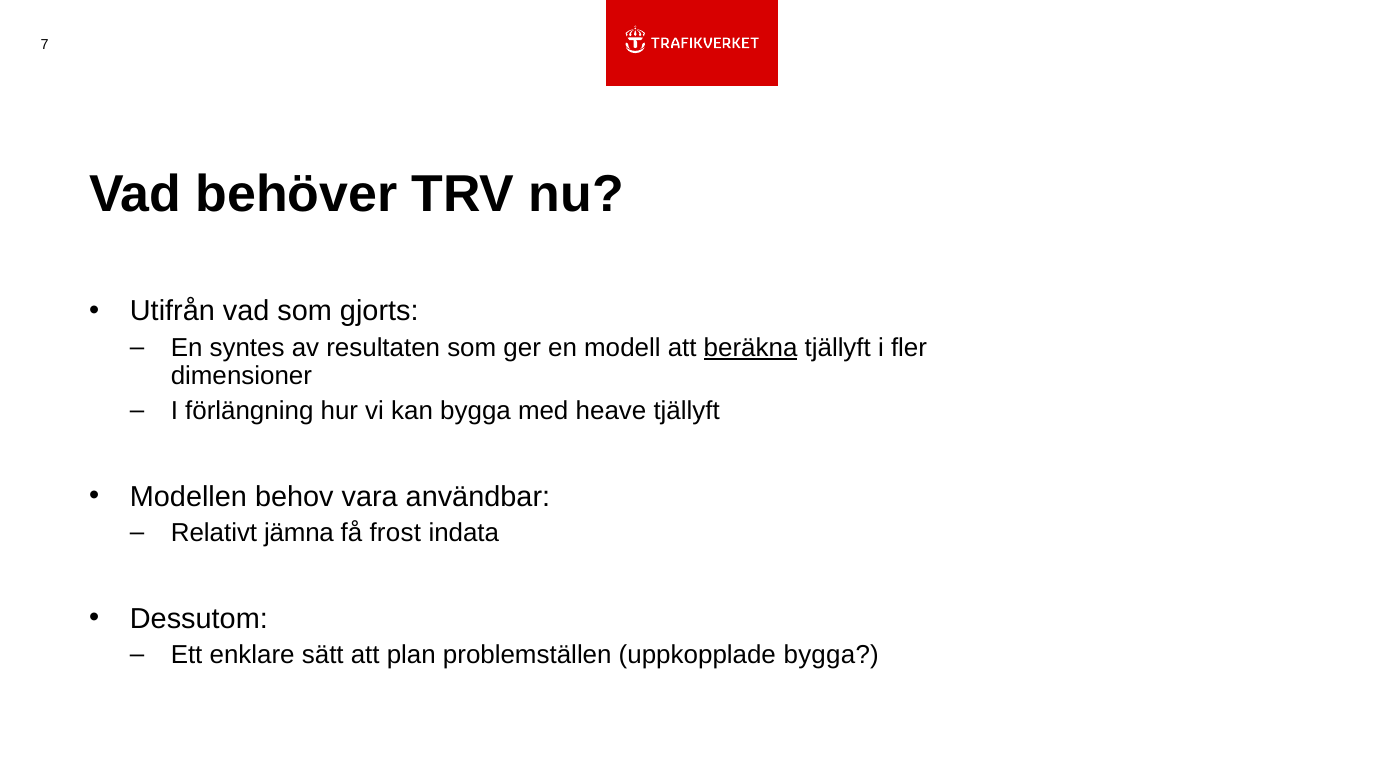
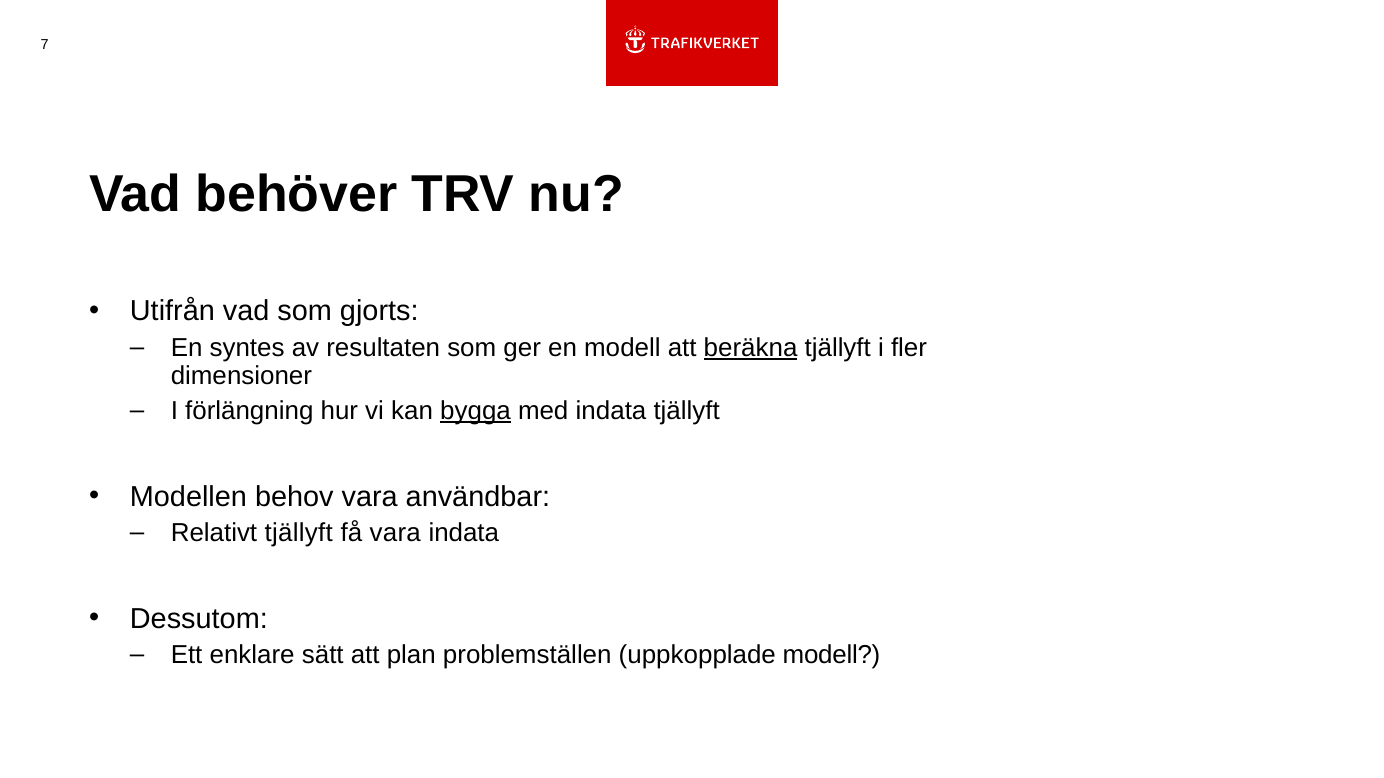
bygga underline: none -> present (476, 411)
med heave: heave -> indata (611, 411)
Relativt jämna: jämna -> tjällyft (299, 533)
få frost: frost -> vara (395, 533)
uppkopplade bygga: bygga -> modell (831, 656)
